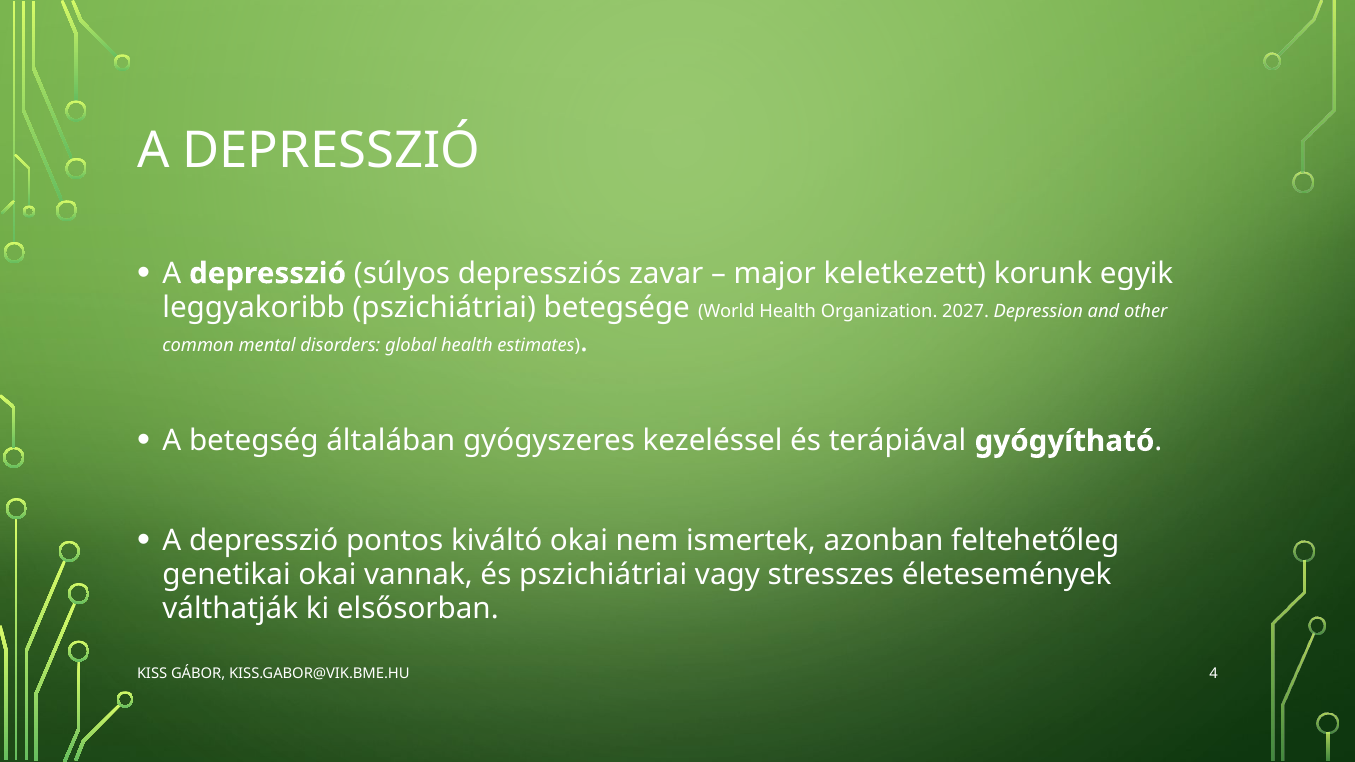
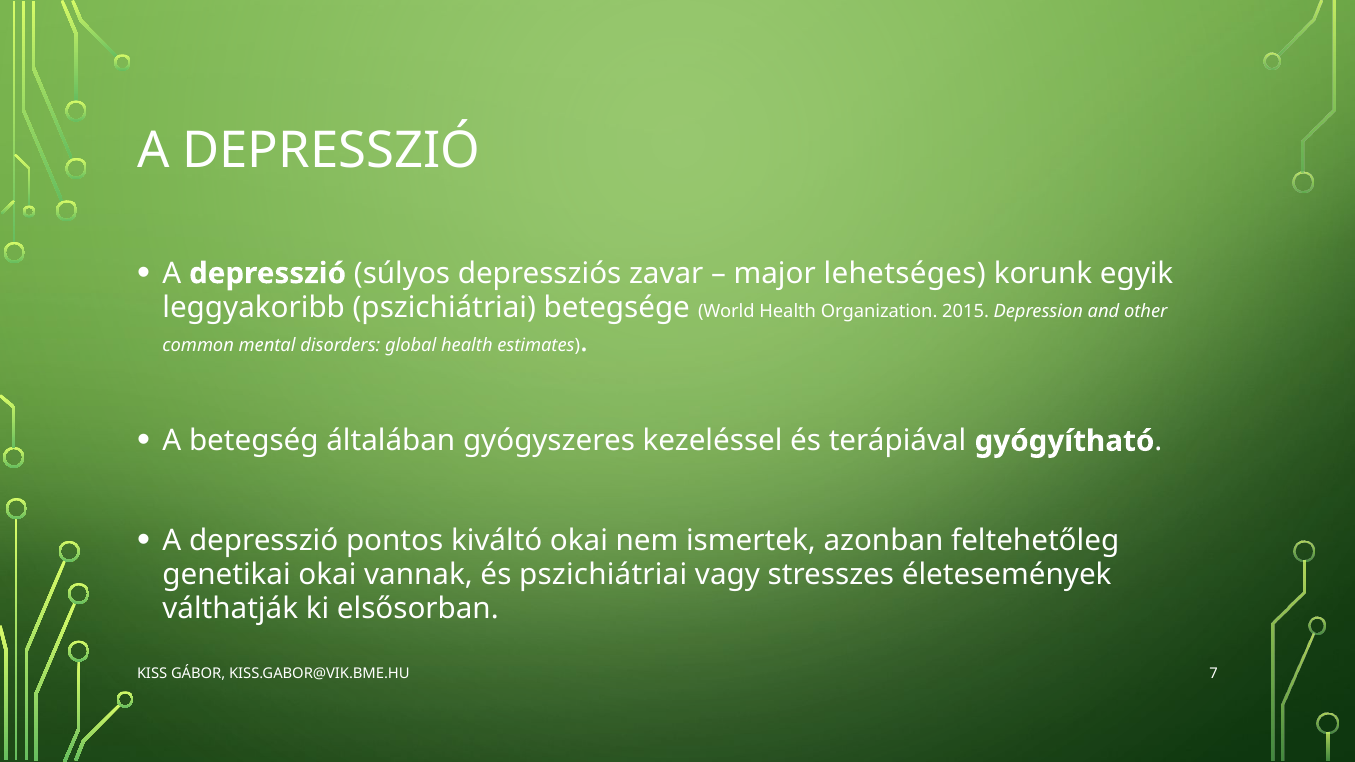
keletkezett: keletkezett -> lehetséges (905, 274)
2027: 2027 -> 2015 (966, 311)
4: 4 -> 7 (1214, 674)
